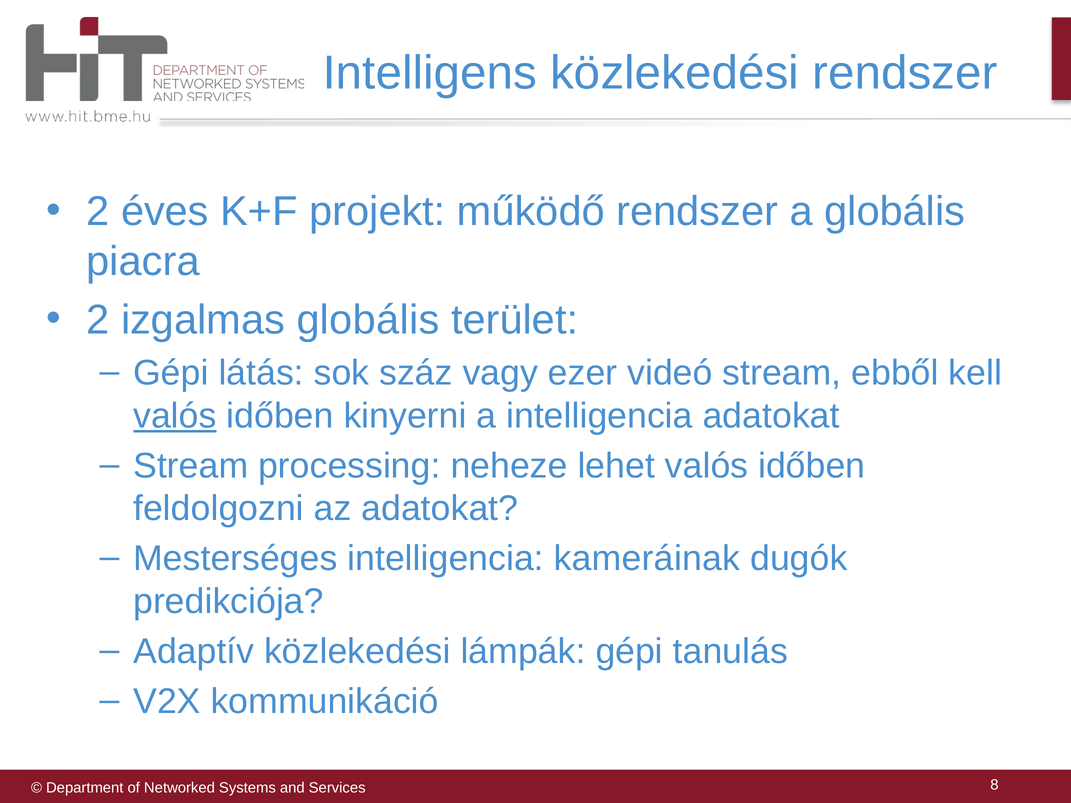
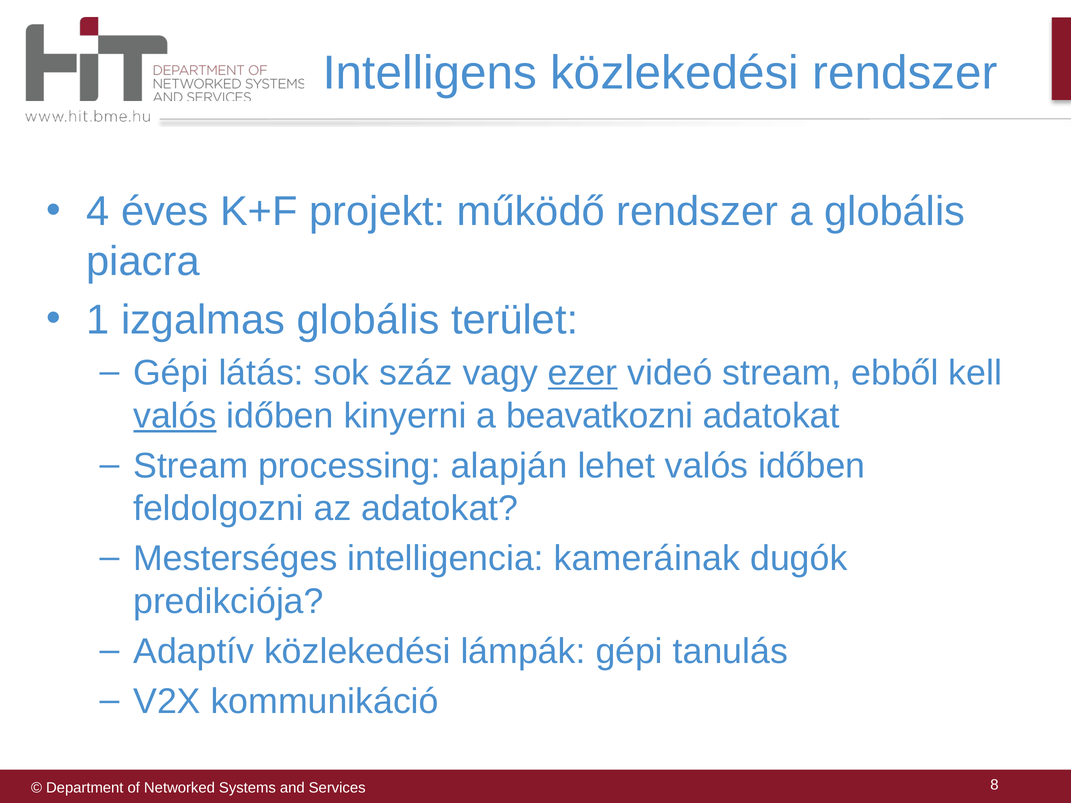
2: 2 -> 4 (98, 212)
2: 2 -> 1 (98, 320)
ezer underline: none -> present (583, 373)
a intelligencia: intelligencia -> beavatkozni (600, 416)
neheze: neheze -> alapján (509, 466)
